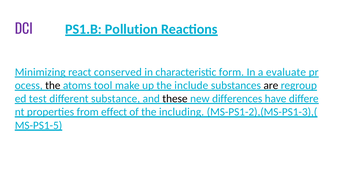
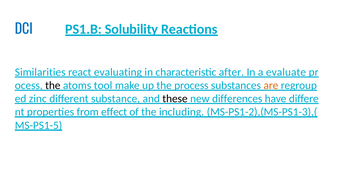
DCI colour: purple -> blue (24, 29)
Pollution: Pollution -> Solubility (132, 29)
Minimizing: Minimizing -> Similarities (40, 72)
conserved: conserved -> evaluating (118, 72)
form: form -> after (231, 72)
include: include -> process (191, 85)
are colour: black -> orange (271, 85)
test: test -> zinc (38, 98)
